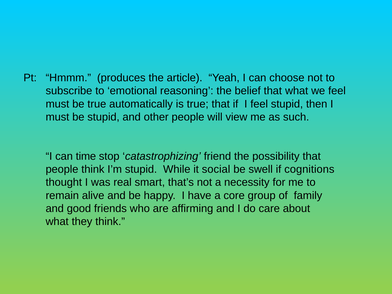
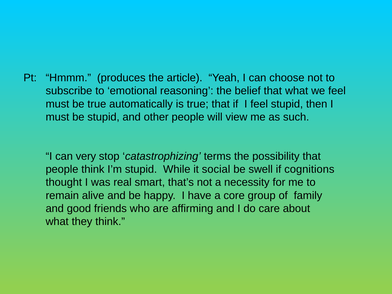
time: time -> very (86, 156)
friend: friend -> terms (217, 156)
